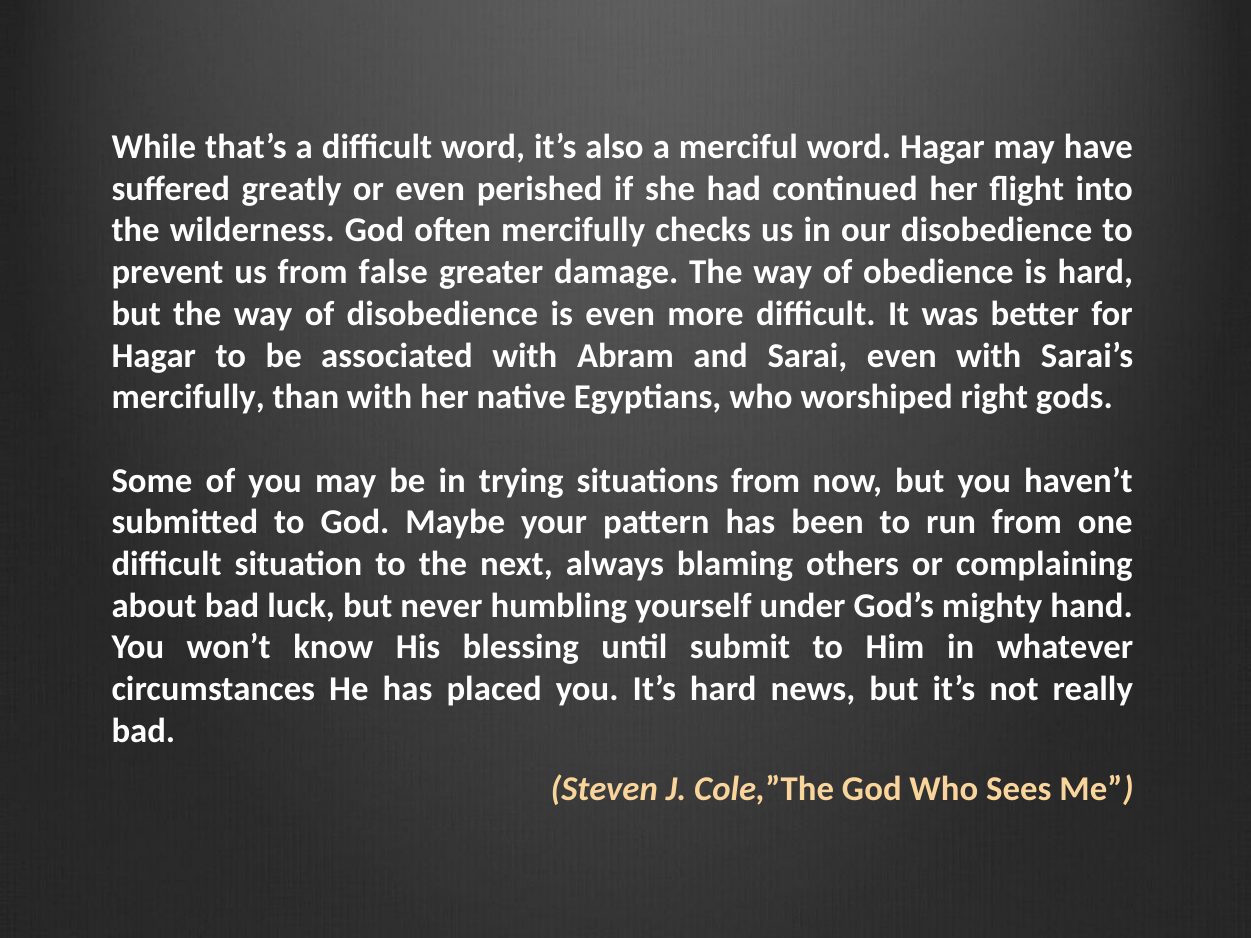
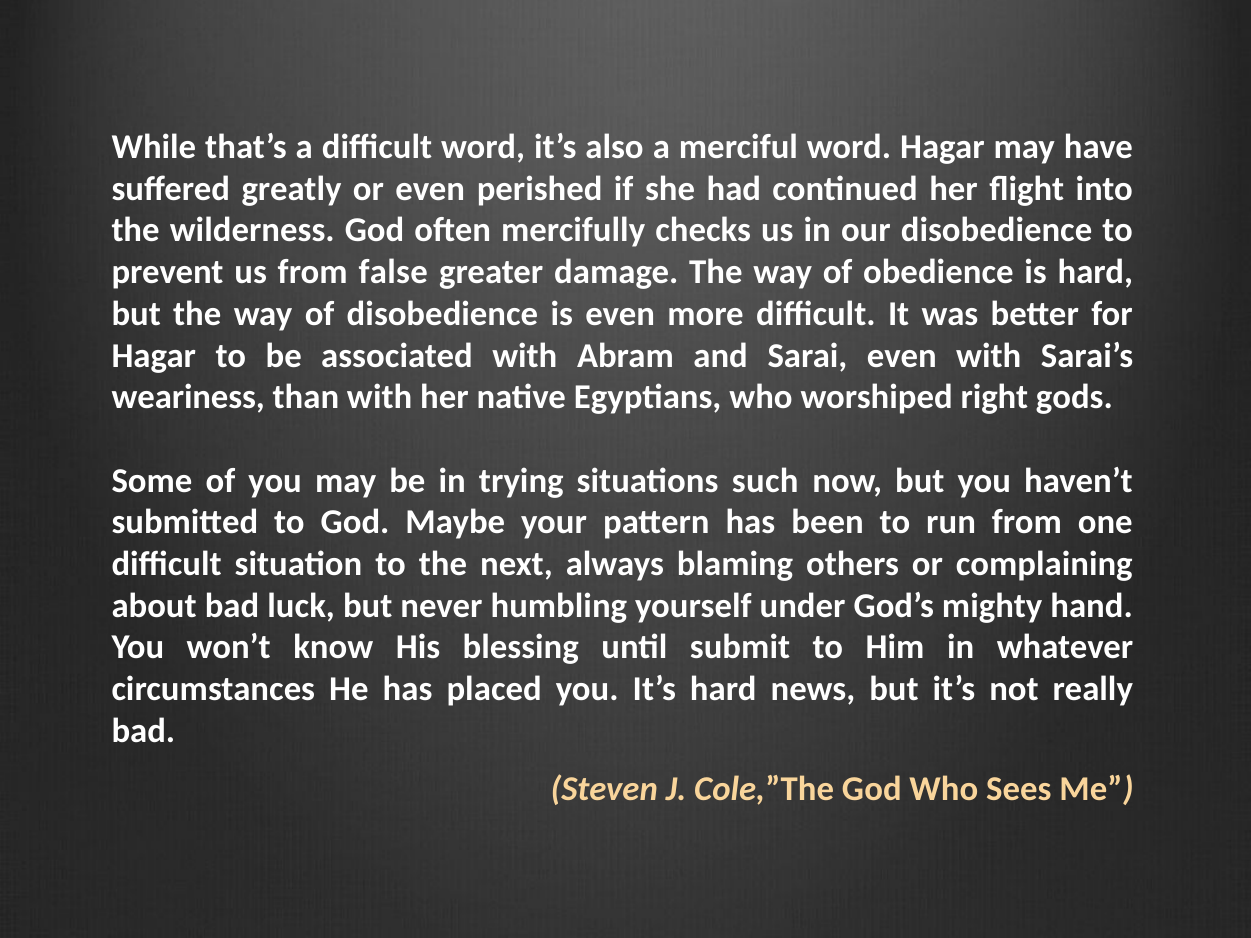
mercifully: mercifully -> weariness (188, 397)
situations from: from -> such (765, 481)
